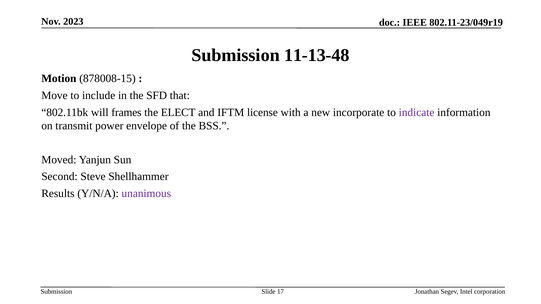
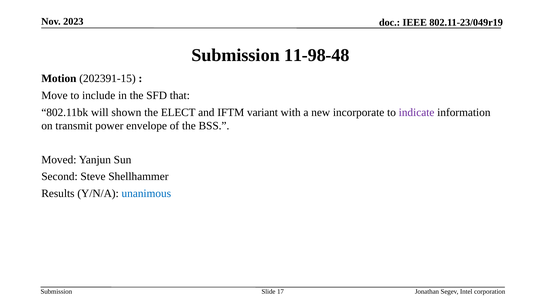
11-13-48: 11-13-48 -> 11-98-48 (317, 55)
878008-15: 878008-15 -> 202391-15 (107, 79)
frames: frames -> shown (126, 113)
license: license -> variant (262, 113)
unanimous colour: purple -> blue (146, 194)
